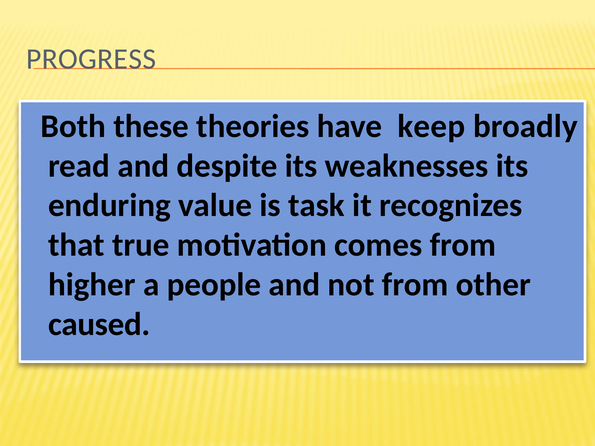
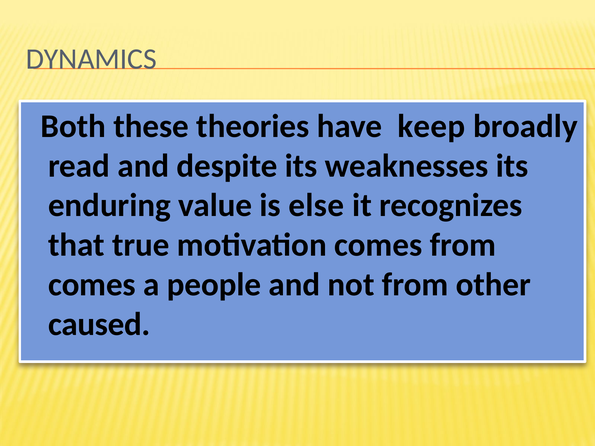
PROGRESS: PROGRESS -> DYNAMICS (91, 59)
task: task -> else (316, 206)
higher: higher -> comes (92, 285)
